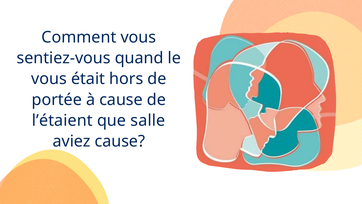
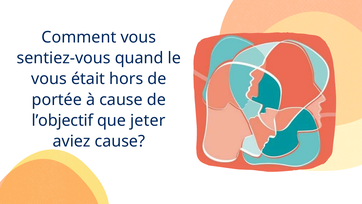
l’étaient: l’étaient -> l’objectif (62, 120)
salle: salle -> jeter (148, 120)
